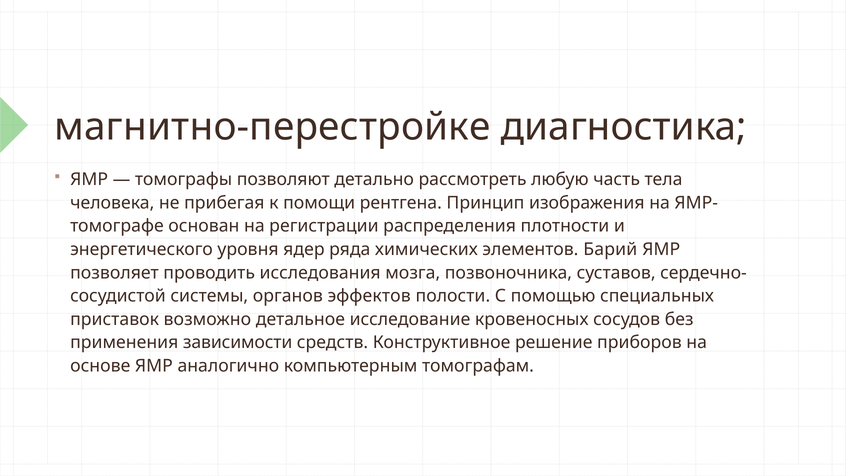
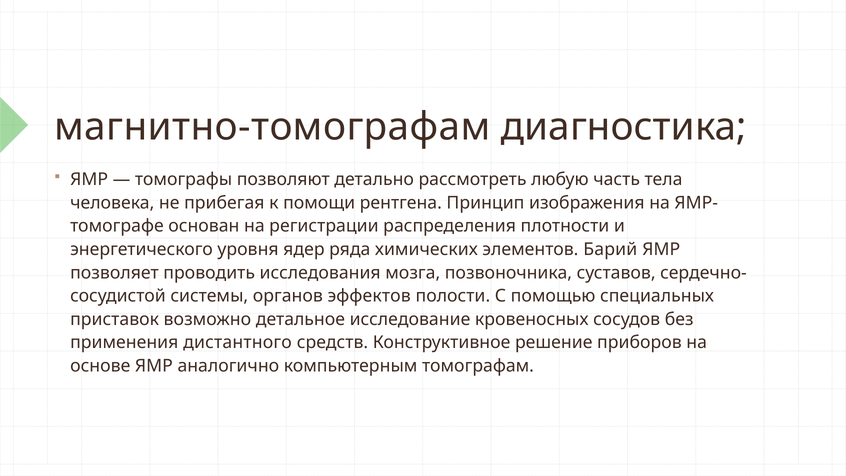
магнитно-перестройке: магнитно-перестройке -> магнитно-томографам (272, 127)
зависимости: зависимости -> дистантного (238, 342)
